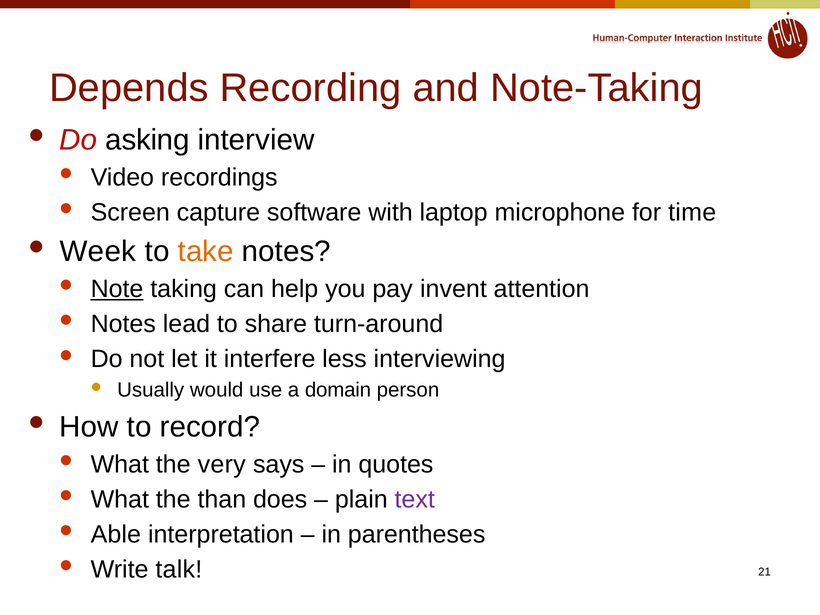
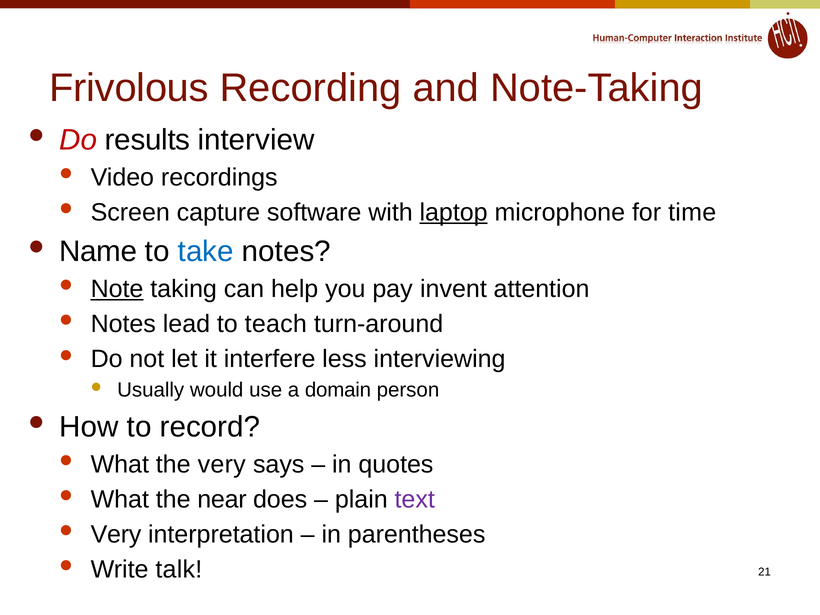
Depends: Depends -> Frivolous (129, 88)
asking: asking -> results (148, 140)
laptop underline: none -> present (454, 212)
Week: Week -> Name (98, 252)
take colour: orange -> blue (206, 252)
share: share -> teach (276, 324)
than: than -> near (222, 499)
Able: Able -> Very (116, 534)
